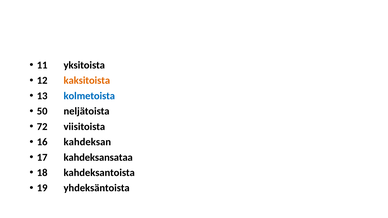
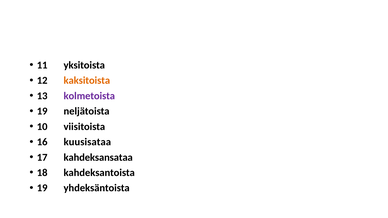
kolmetoista colour: blue -> purple (89, 96)
50: 50 -> 19 (42, 111)
72: 72 -> 10 (42, 127)
kahdeksan: kahdeksan -> kuusisataa (87, 142)
